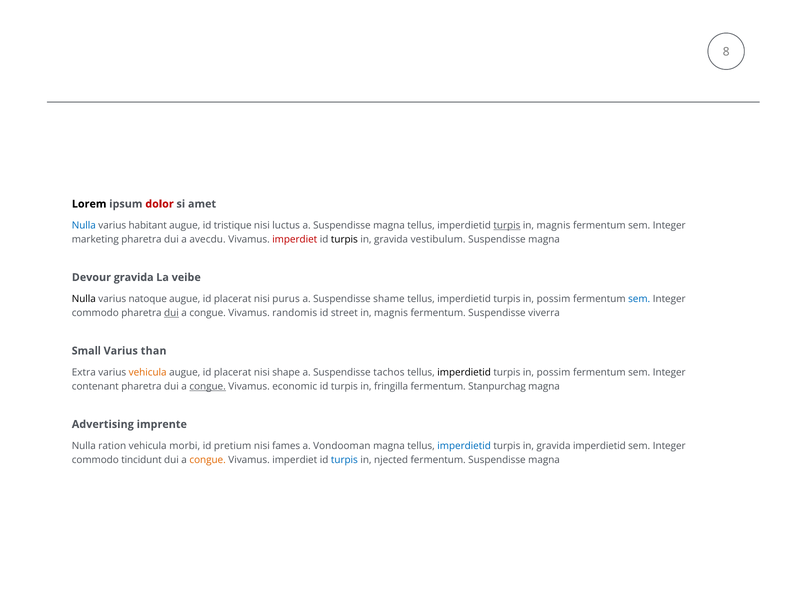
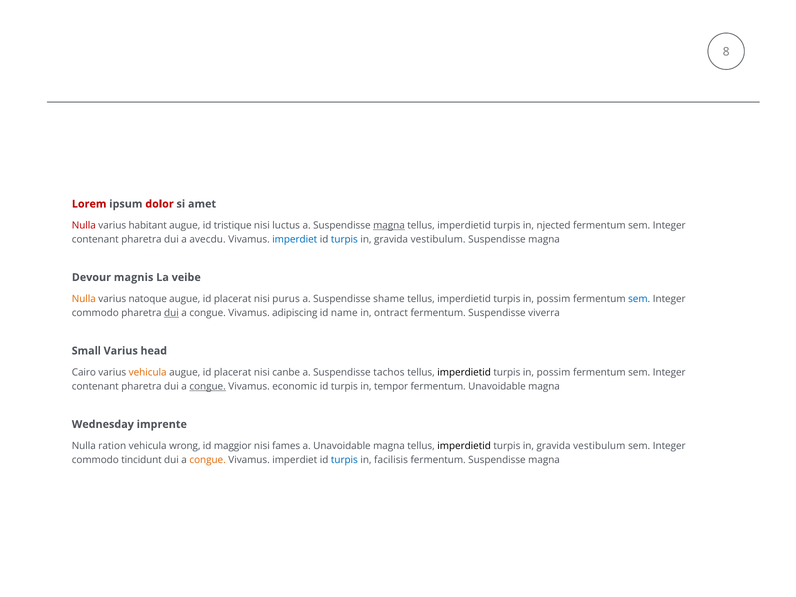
Lorem colour: black -> red (89, 204)
Nulla colour: blue -> red (84, 225)
magna underline: none -> present (389, 225)
turpis underline: present -> none (507, 225)
magnis: magnis -> njected (554, 225)
marketing: marketing -> contenant (95, 240)
imperdiet colour: red -> blue (295, 240)
turpis colour: black -> blue (344, 240)
Devour gravida: gravida -> magnis (134, 277)
Nulla colour: black -> orange (84, 299)
randomis: randomis -> adipiscing (295, 313)
street: street -> name (344, 313)
magnis: magnis -> ontract (391, 313)
than: than -> head (154, 351)
Extra: Extra -> Cairo (84, 372)
shape: shape -> canbe (286, 372)
fringilla: fringilla -> tempor (391, 387)
fermentum Stanpurchag: Stanpurchag -> Unavoidable (497, 387)
Advertising: Advertising -> Wednesday (103, 424)
morbi: morbi -> wrong (185, 446)
pretium: pretium -> maggior (233, 446)
a Vondooman: Vondooman -> Unavoidable (342, 446)
imperdietid colour: blue -> black (464, 446)
imperdietid: imperdietid -> vestibulum (599, 446)
njected: njected -> facilisis (391, 460)
